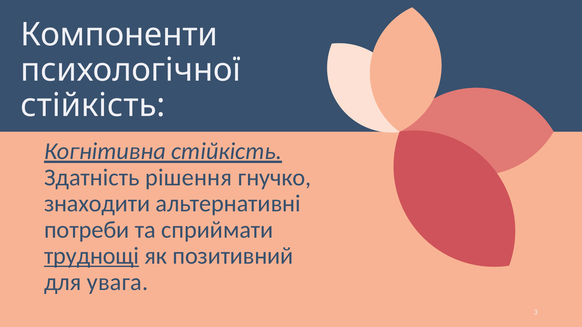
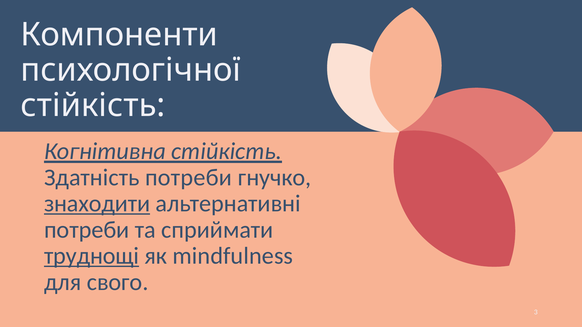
Здатність рішення: рішення -> потреби (189, 178)
знаходити underline: none -> present (97, 204)
позитивний: позитивний -> mindfulness (233, 256)
увага: увага -> свого (118, 282)
